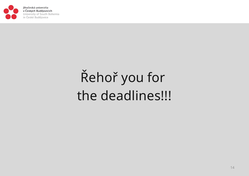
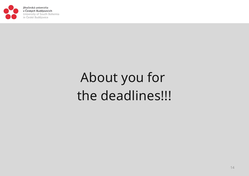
Řehoř: Řehoř -> About (99, 78)
